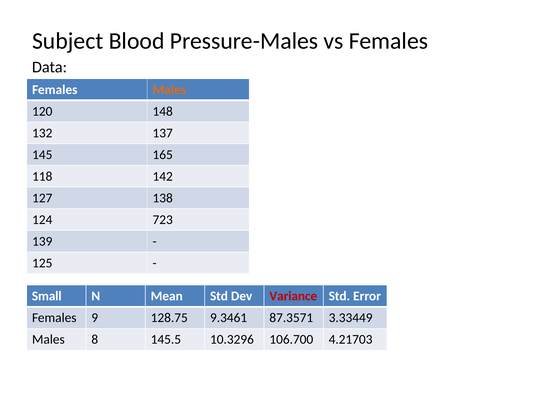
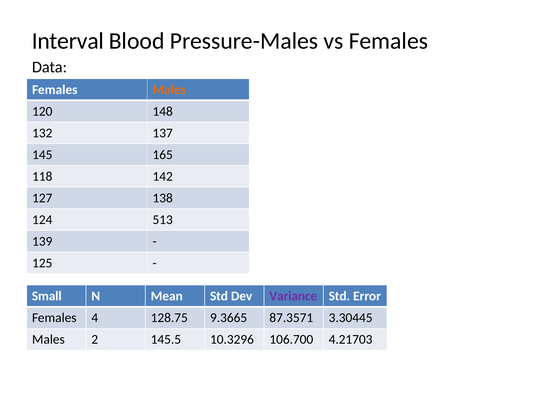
Subject: Subject -> Interval (68, 41)
723: 723 -> 513 (163, 219)
Variance colour: red -> purple (293, 296)
9: 9 -> 4 (95, 317)
9.3461: 9.3461 -> 9.3665 (229, 317)
3.33449: 3.33449 -> 3.30445 (351, 317)
8: 8 -> 2 (95, 339)
